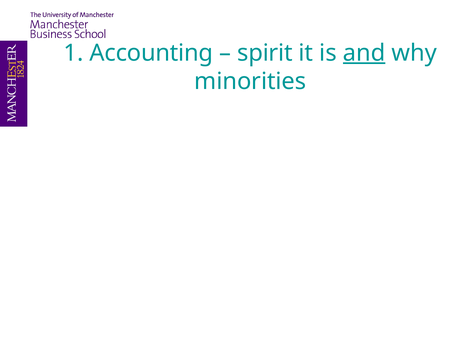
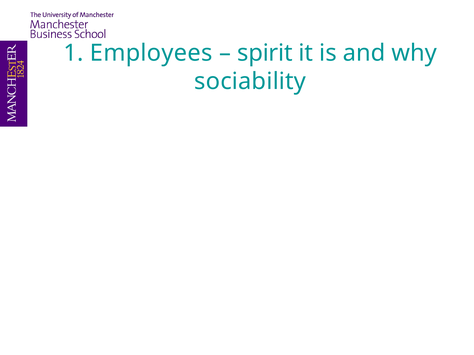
Accounting: Accounting -> Employees (151, 53)
and underline: present -> none (364, 53)
minorities: minorities -> sociability (250, 82)
